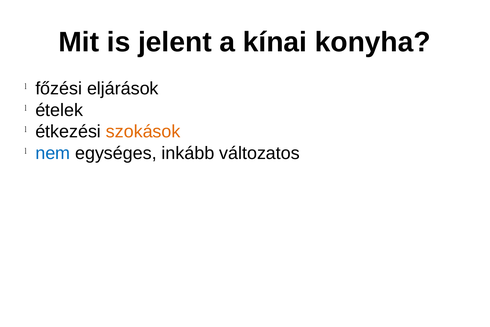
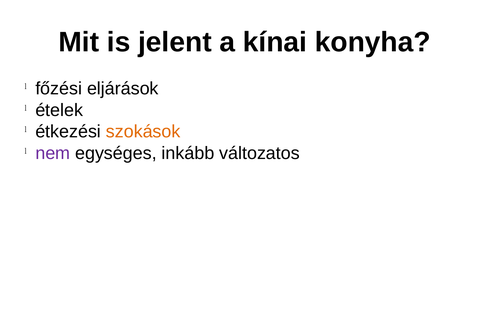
nem colour: blue -> purple (53, 153)
